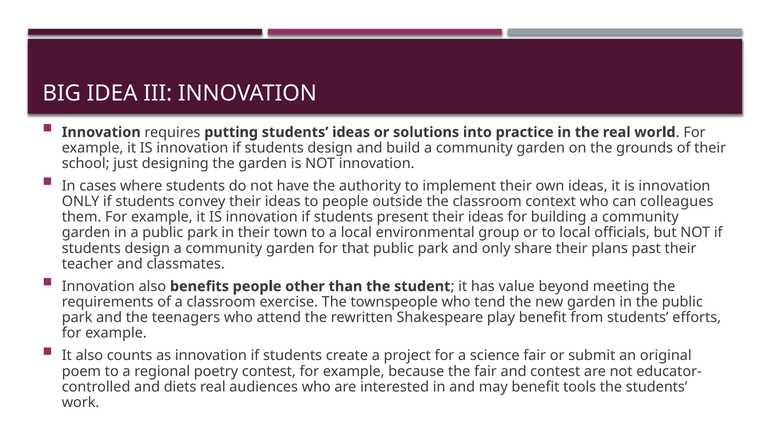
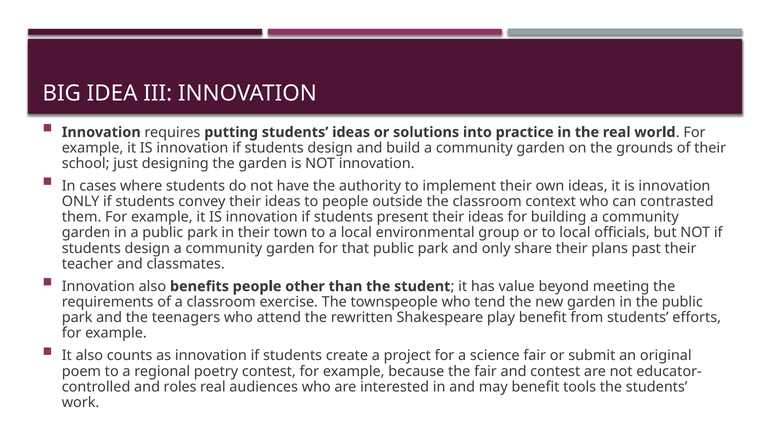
colleagues: colleagues -> contrasted (677, 202)
diets: diets -> roles (180, 387)
